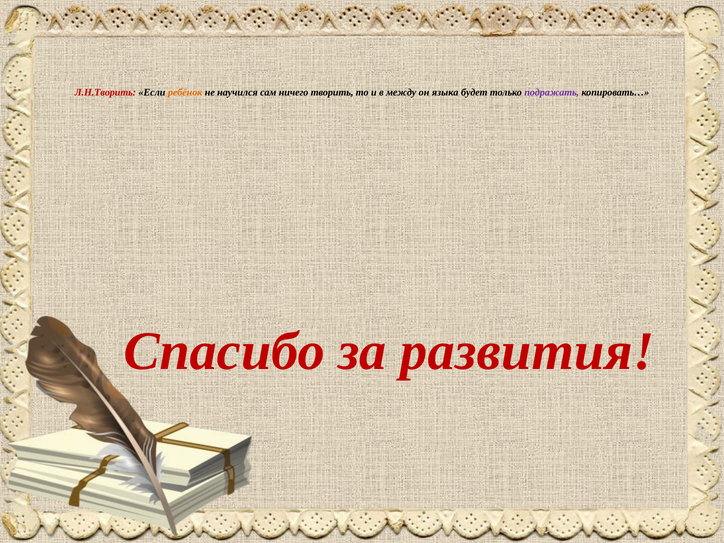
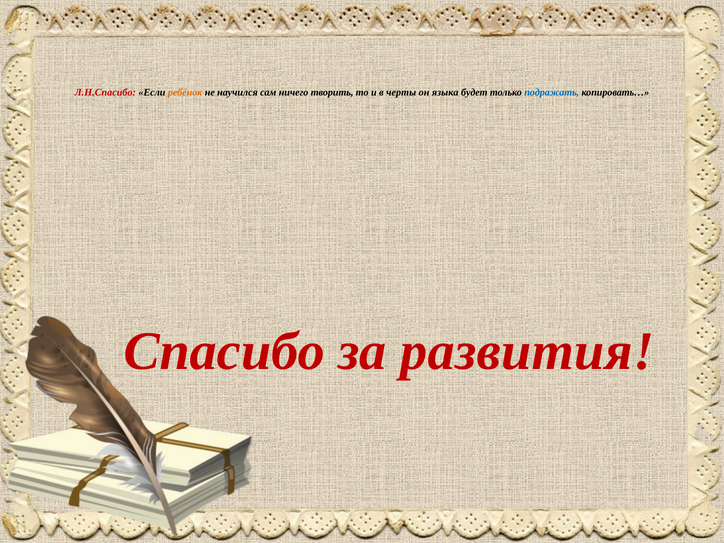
Л.Н.Творить: Л.Н.Творить -> Л.Н.Спасибо (105, 93)
между: между -> черты (401, 93)
подражать colour: purple -> blue (552, 93)
